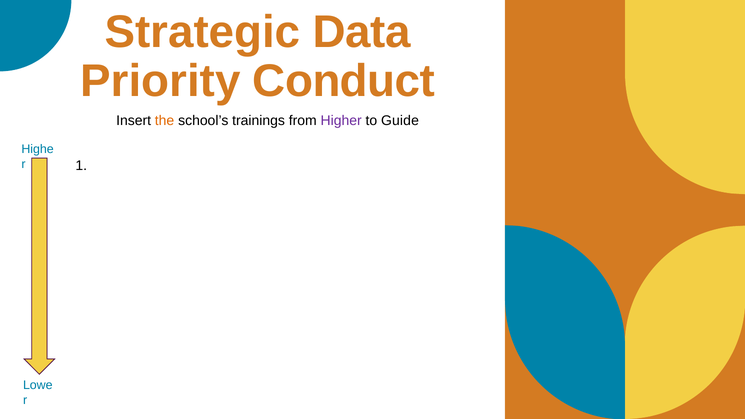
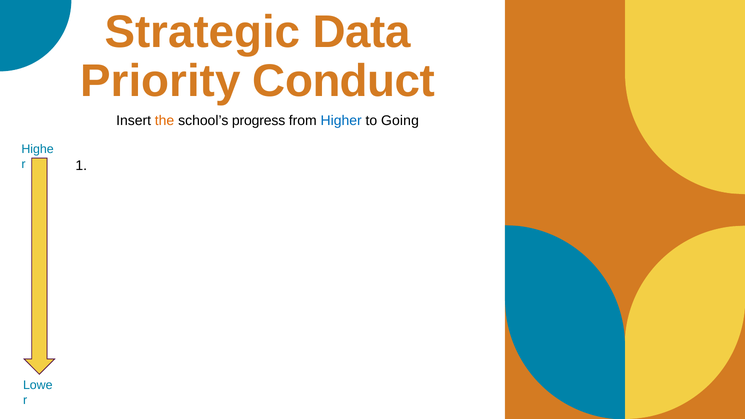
trainings: trainings -> progress (259, 121)
Higher colour: purple -> blue (341, 121)
Guide: Guide -> Going (400, 121)
